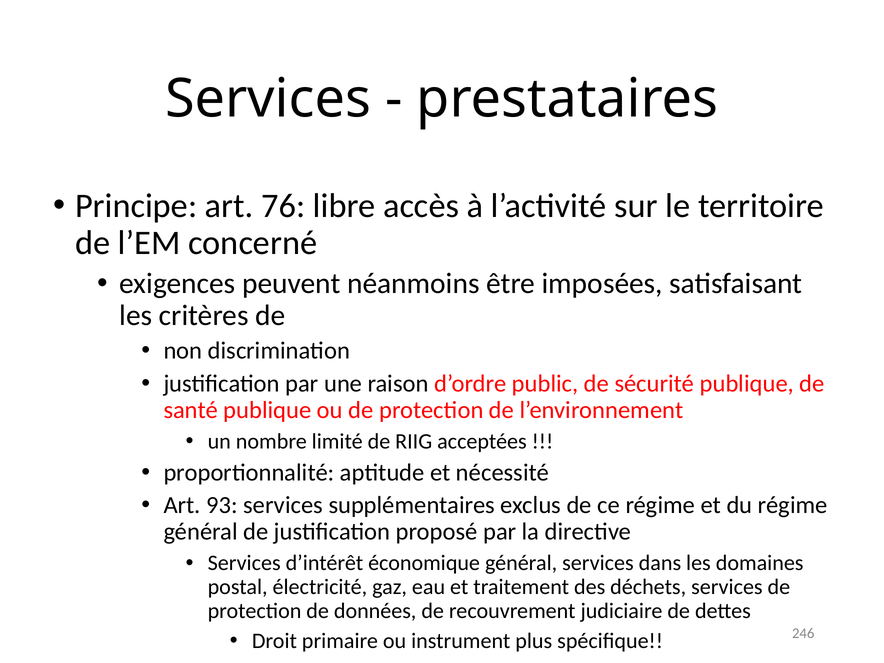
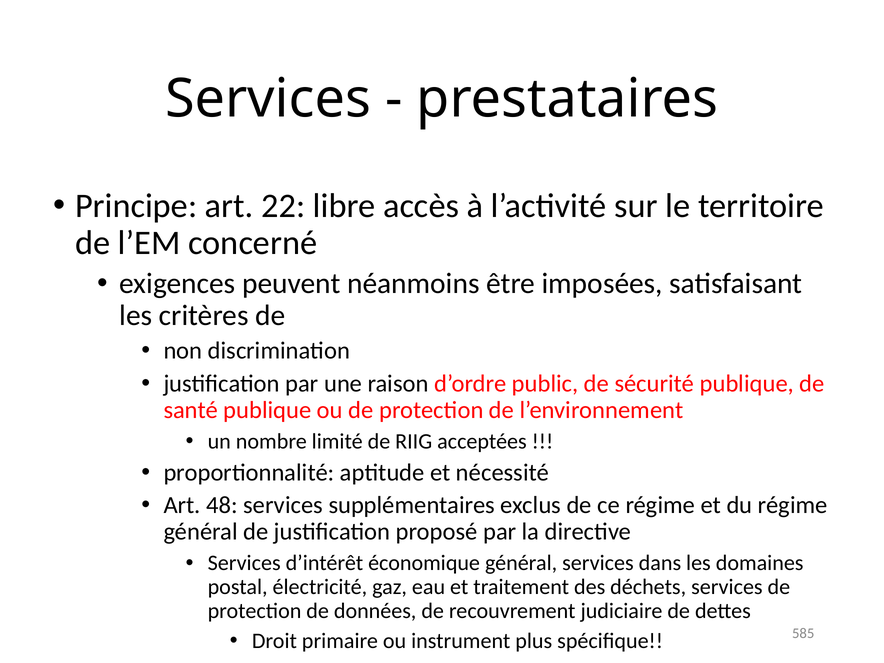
76: 76 -> 22 (283, 206)
93: 93 -> 48 (222, 505)
246: 246 -> 585 (803, 633)
